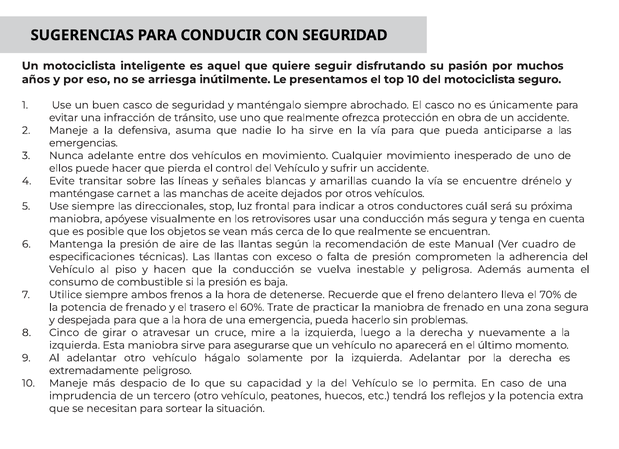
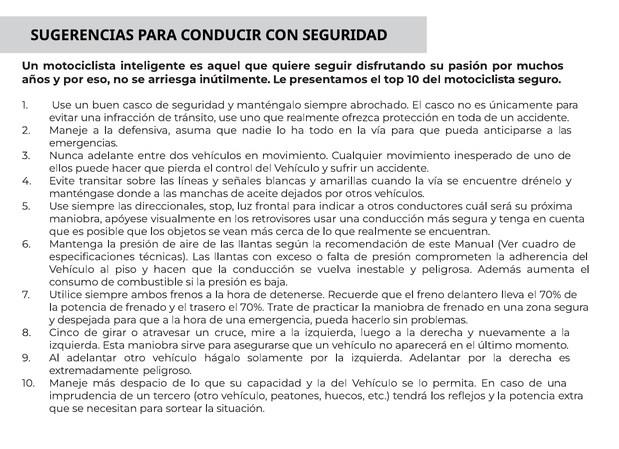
obra: obra -> toda (470, 118)
ha sirve: sirve -> todo (321, 130)
carnet: carnet -> donde (134, 193)
trasero el 60%: 60% -> 70% (252, 307)
